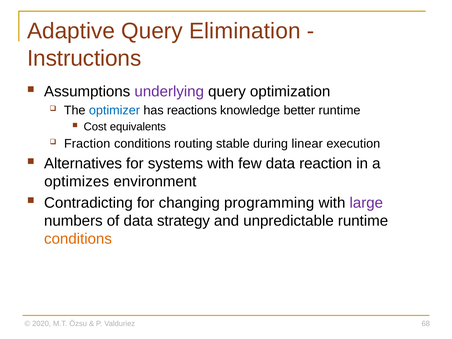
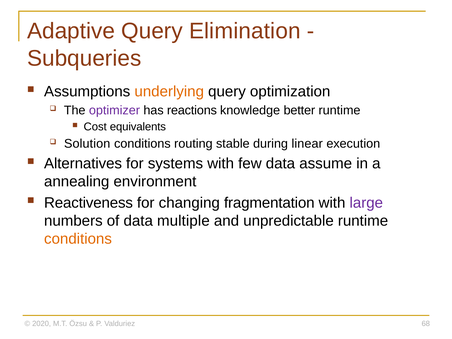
Instructions: Instructions -> Subqueries (84, 58)
underlying colour: purple -> orange (169, 91)
optimizer colour: blue -> purple (114, 110)
Fraction: Fraction -> Solution (87, 144)
reaction: reaction -> assume (326, 164)
optimizes: optimizes -> annealing (77, 182)
Contradicting: Contradicting -> Reactiveness (89, 203)
programming: programming -> fragmentation (269, 203)
strategy: strategy -> multiple (183, 221)
